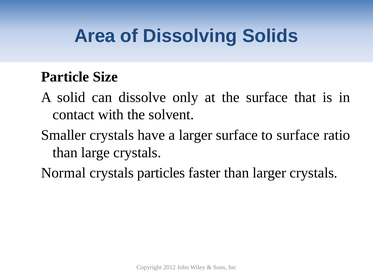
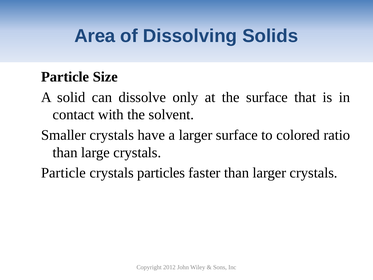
to surface: surface -> colored (298, 135)
Normal: Normal -> Particle (63, 173)
